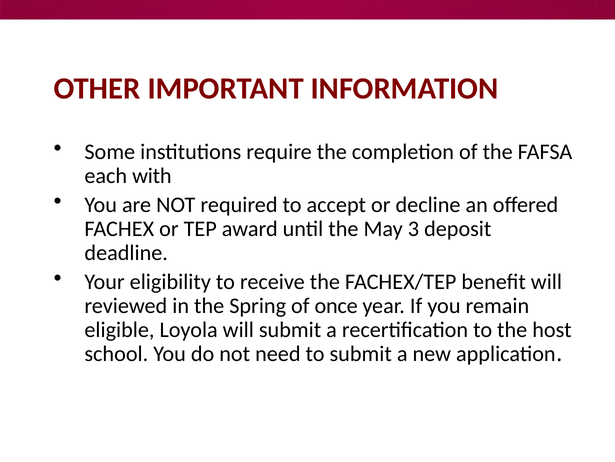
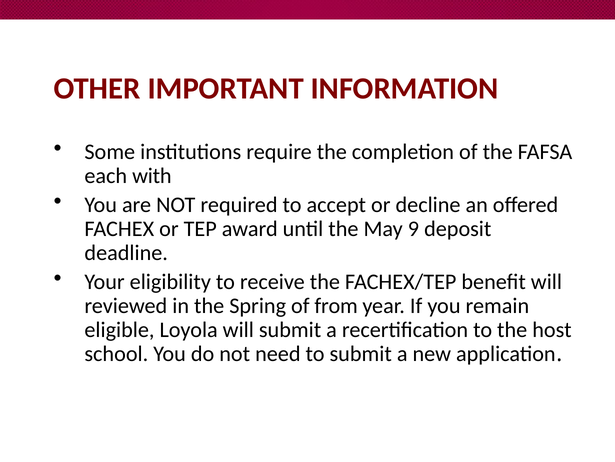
3: 3 -> 9 (413, 229)
once: once -> from (336, 305)
